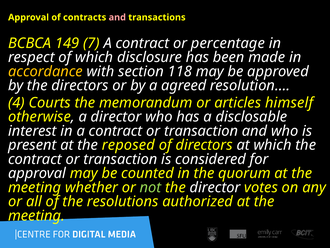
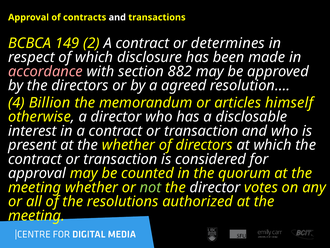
and colour: pink -> white (117, 17)
7: 7 -> 2 (91, 43)
percentage: percentage -> determines (228, 43)
accordance colour: yellow -> pink (45, 71)
118: 118 -> 882 (180, 71)
Courts: Courts -> Billion (50, 102)
the reposed: reposed -> whether (128, 145)
